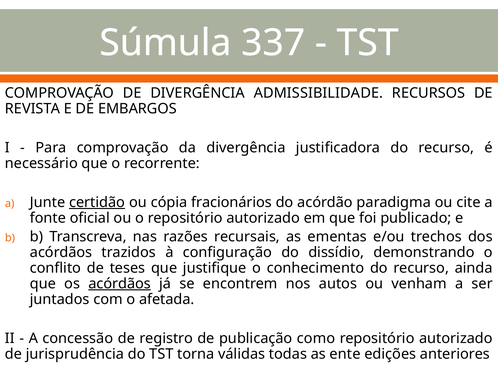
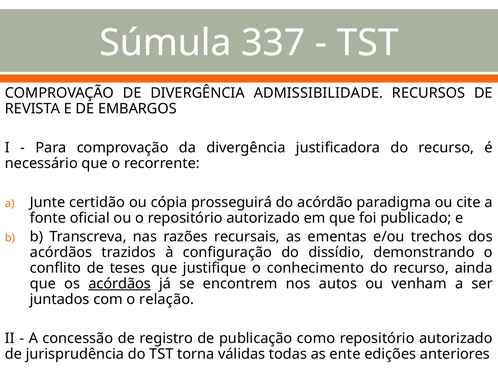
certidão underline: present -> none (97, 203)
fracionários: fracionários -> prosseguirá (232, 203)
afetada: afetada -> relação (167, 300)
